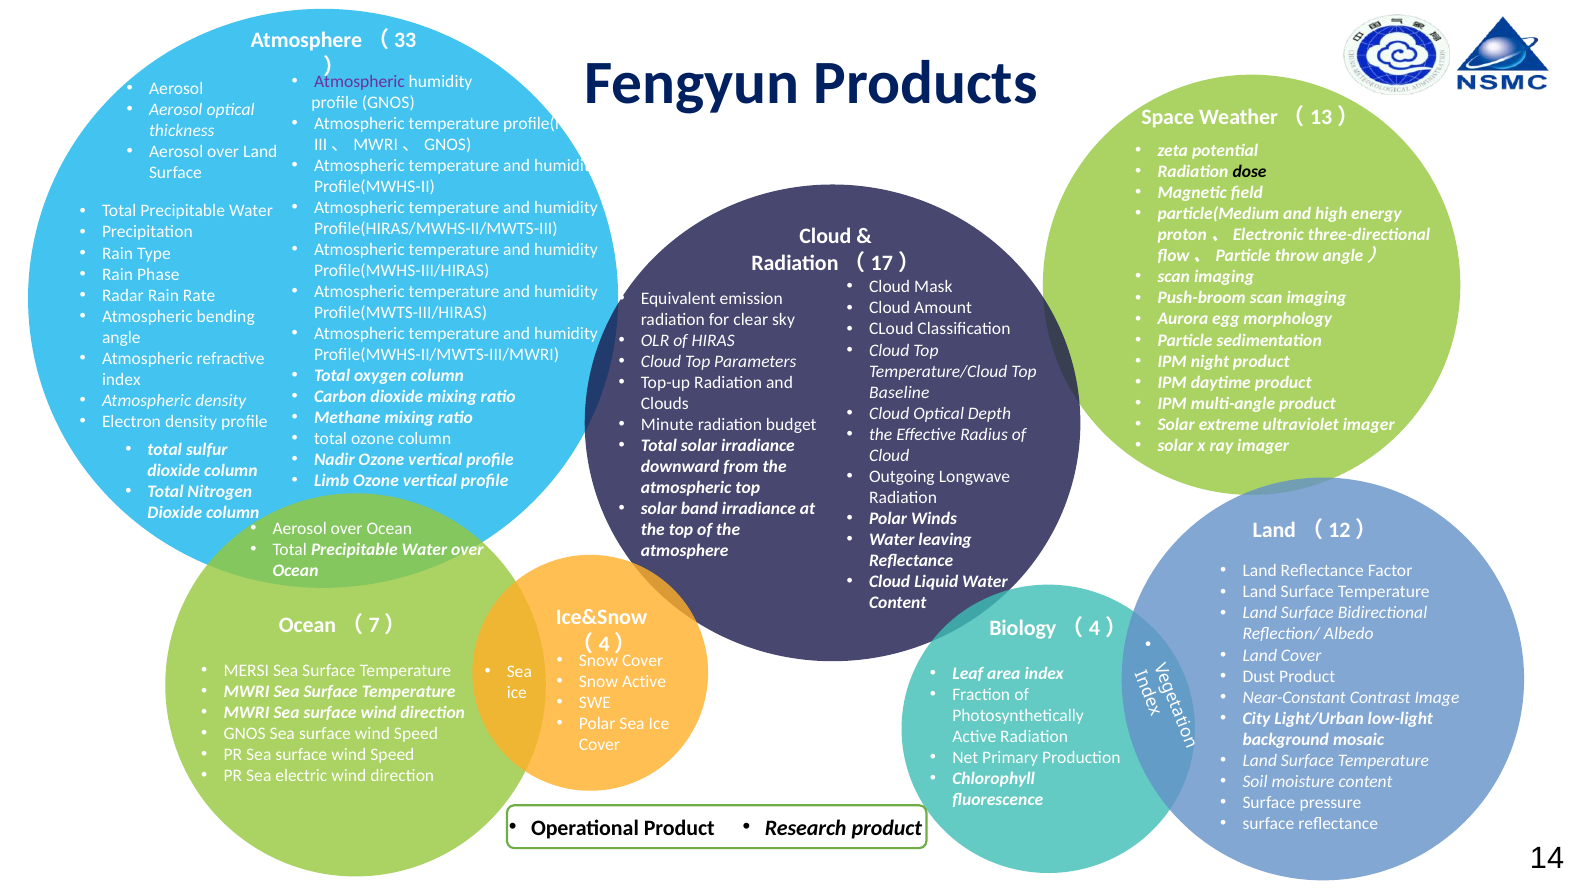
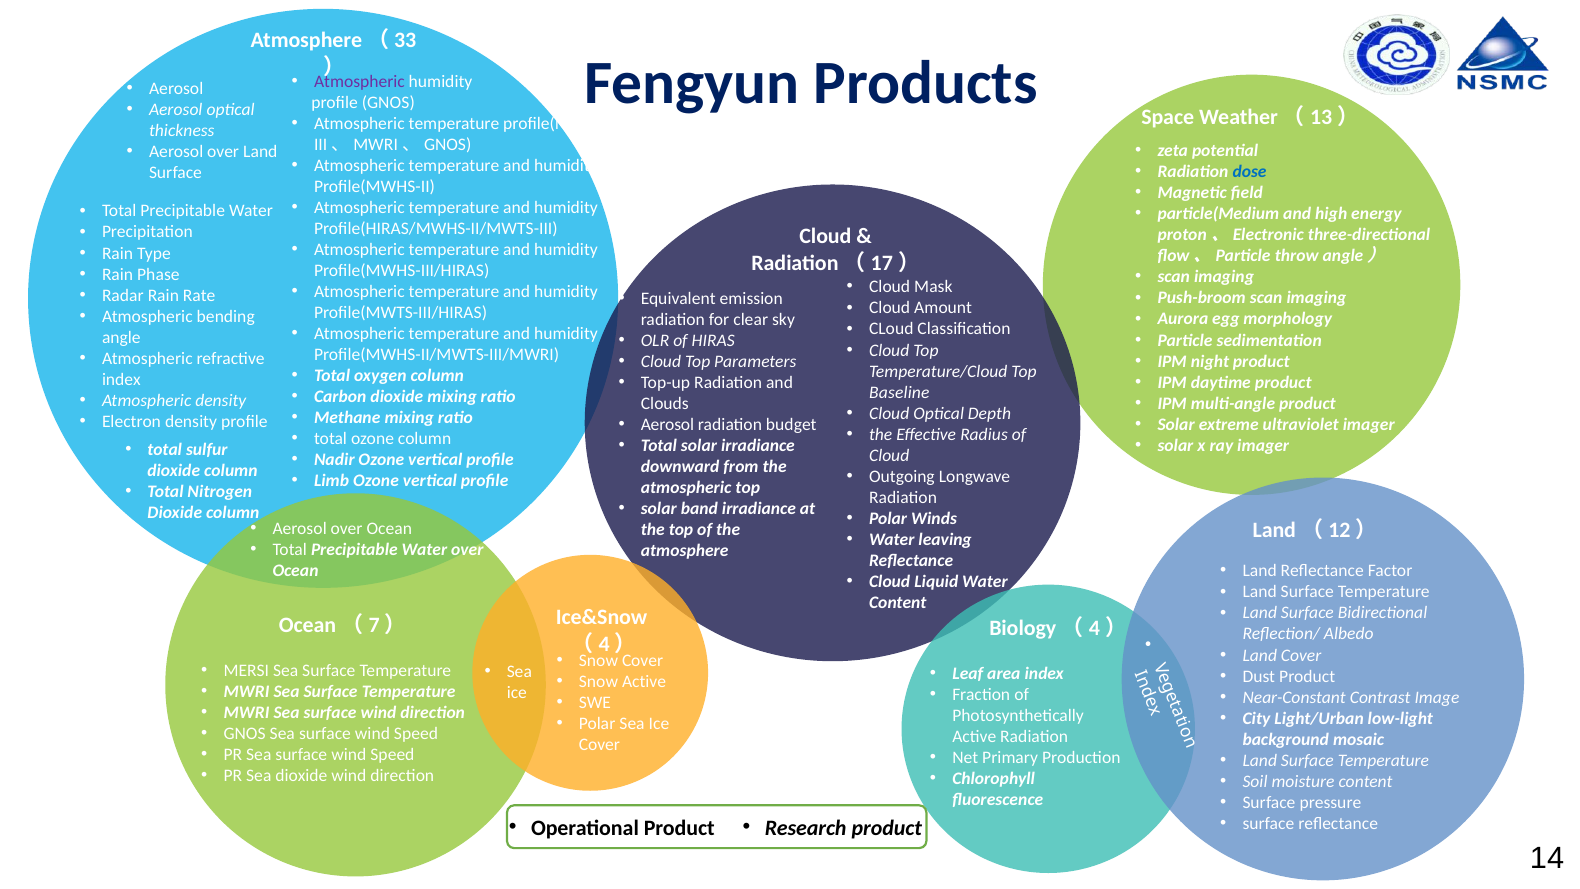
dose colour: black -> blue (1250, 172)
Minute: Minute -> Aerosol (667, 424)
Sea electric: electric -> dioxide (301, 776)
